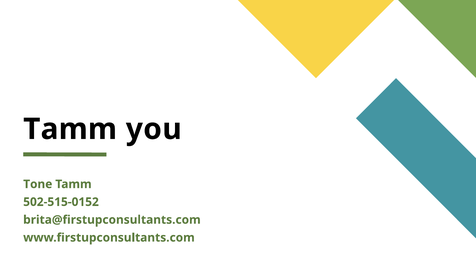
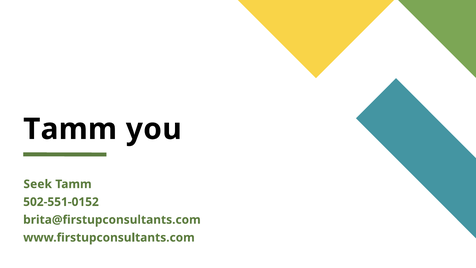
Tone: Tone -> Seek (38, 184)
502-515-0152: 502-515-0152 -> 502-551-0152 (61, 202)
